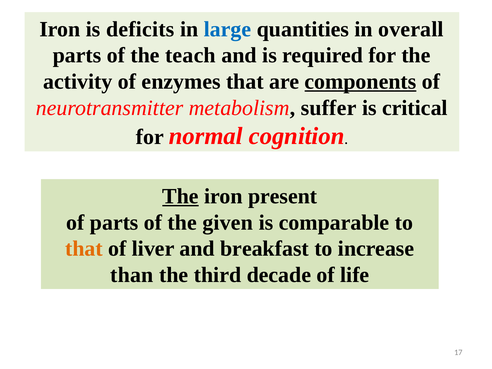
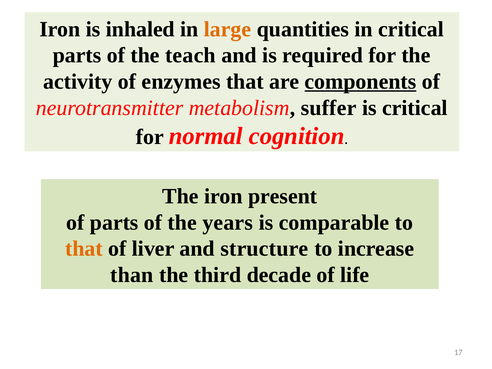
deficits: deficits -> inhaled (140, 29)
large colour: blue -> orange (228, 29)
in overall: overall -> critical (411, 29)
The underline: present -> none (180, 196)
given: given -> years (228, 222)
breakfast: breakfast -> structure (264, 249)
